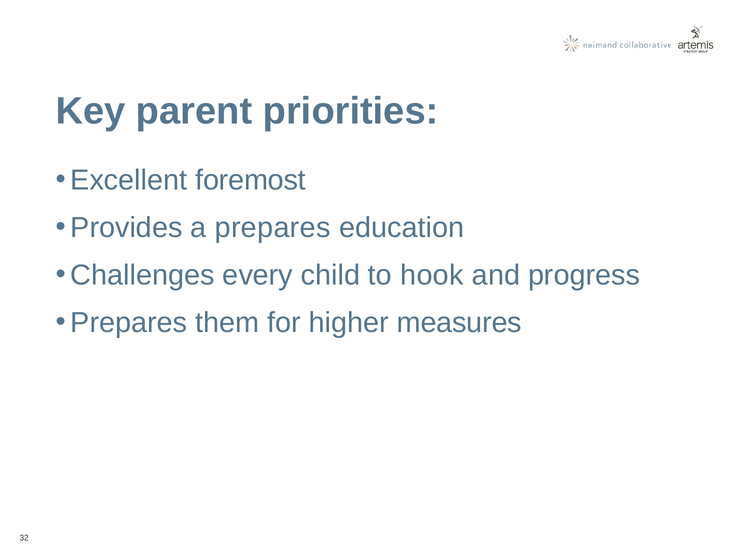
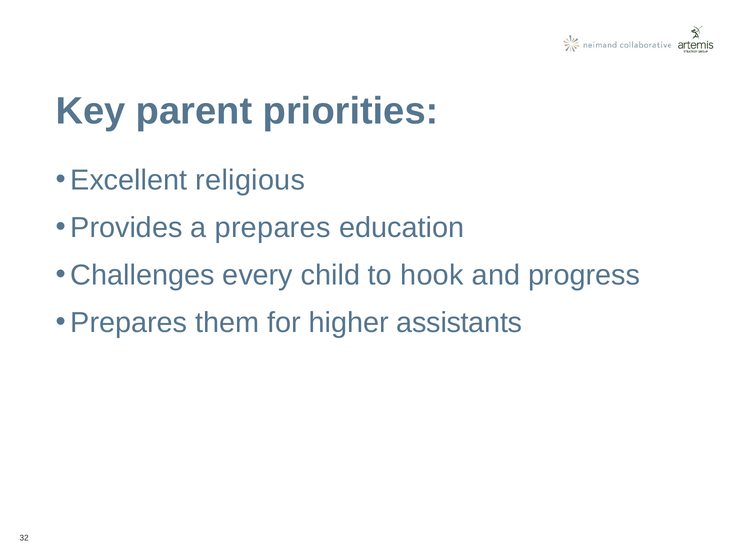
foremost: foremost -> religious (250, 180)
measures: measures -> assistants (459, 322)
